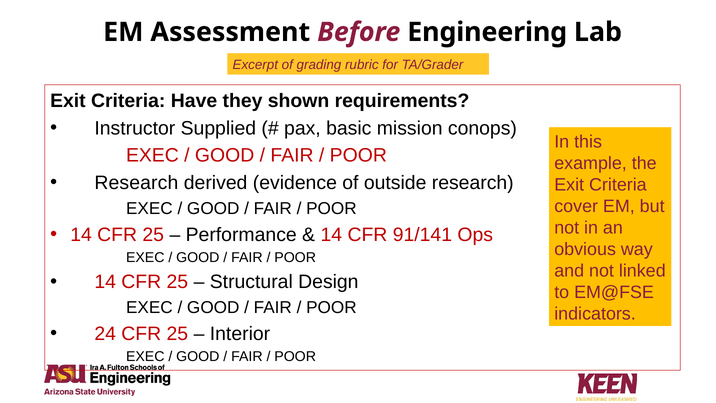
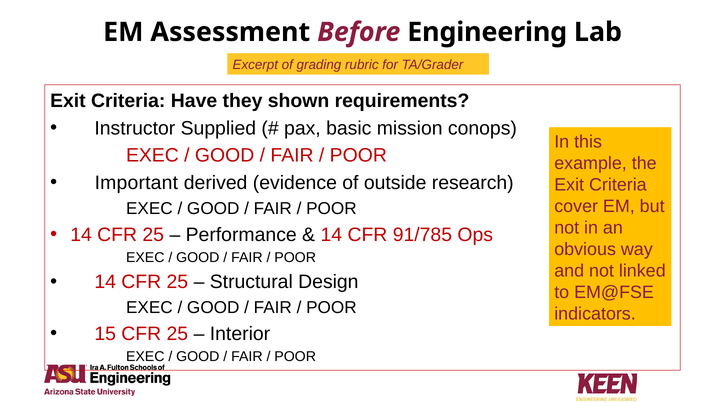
Research: Research -> Important (136, 183)
91/141: 91/141 -> 91/785 (422, 234)
24: 24 -> 15 (105, 333)
